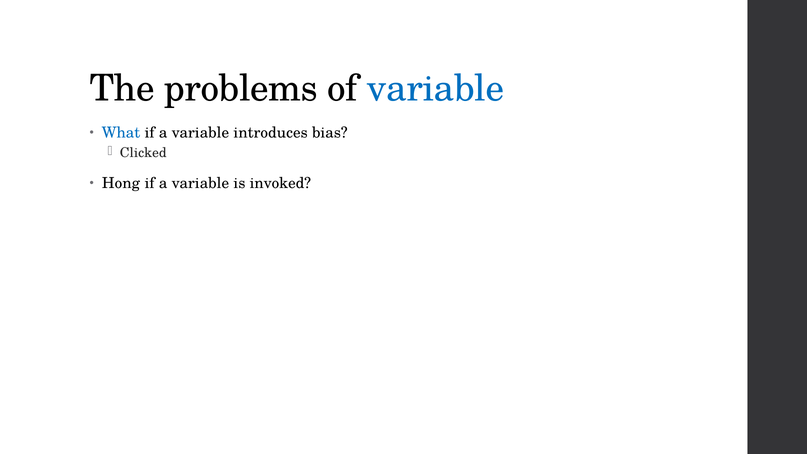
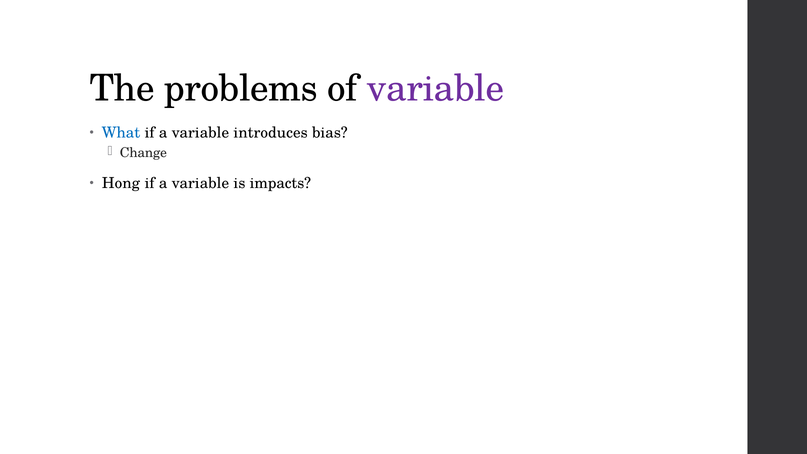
variable colour: blue -> purple (435, 89)
Clicked: Clicked -> Change (143, 153)
invoked: invoked -> impacts (280, 183)
